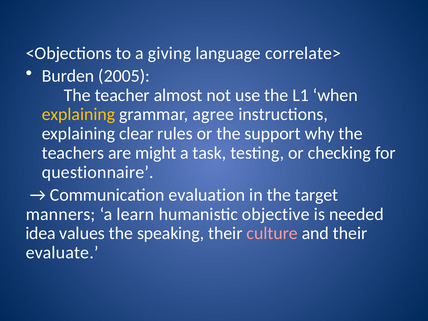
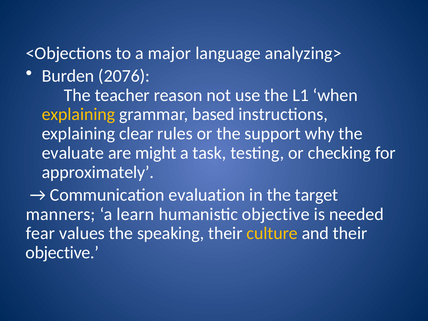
giving: giving -> major (169, 53)
correlate>: correlate> -> analyzing> (303, 53)
2005: 2005 -> 2076 (124, 76)
almost: almost -> reason (178, 95)
agree: agree -> based (213, 114)
teachers: teachers -> evaluate (73, 153)
questionnaire: questionnaire -> approximately (98, 172)
idea: idea -> fear (40, 233)
culture colour: pink -> yellow (272, 233)
evaluate: evaluate -> objective (62, 253)
